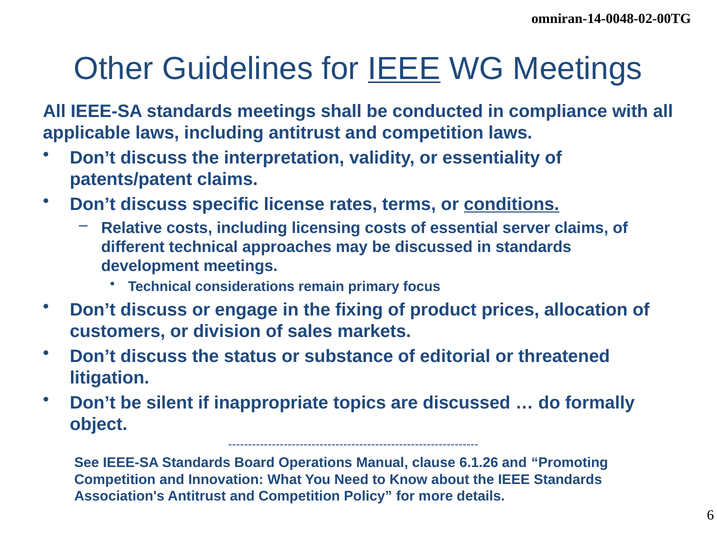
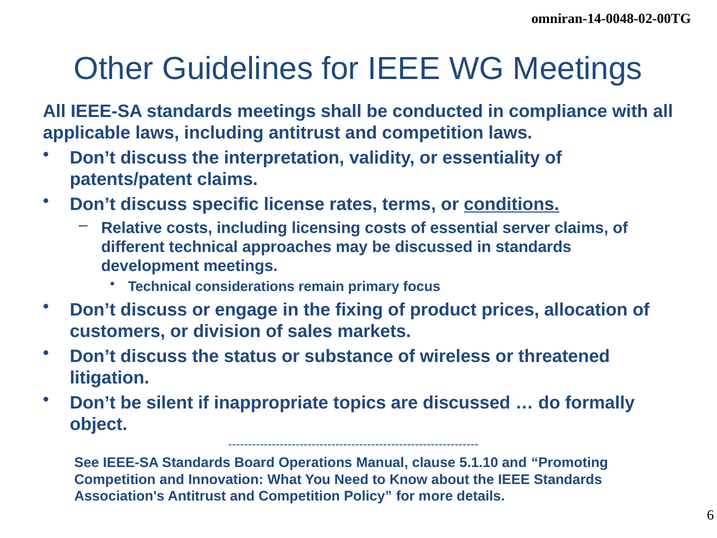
IEEE underline: present -> none (404, 69)
editorial: editorial -> wireless (455, 356)
6.1.26: 6.1.26 -> 5.1.10 (479, 463)
